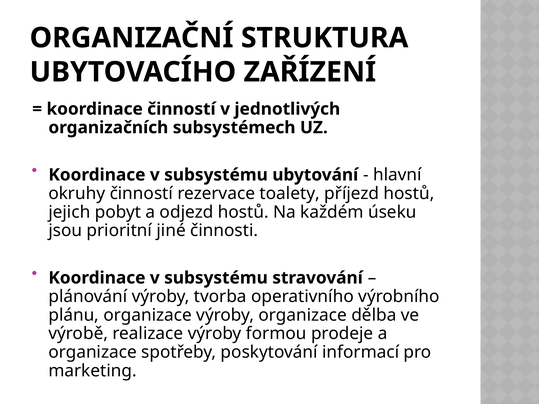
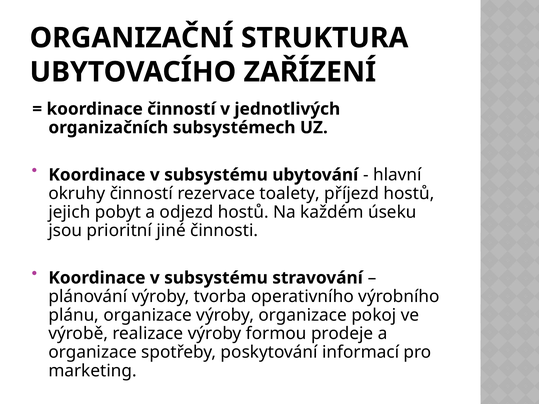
dělba: dělba -> pokoj (374, 315)
